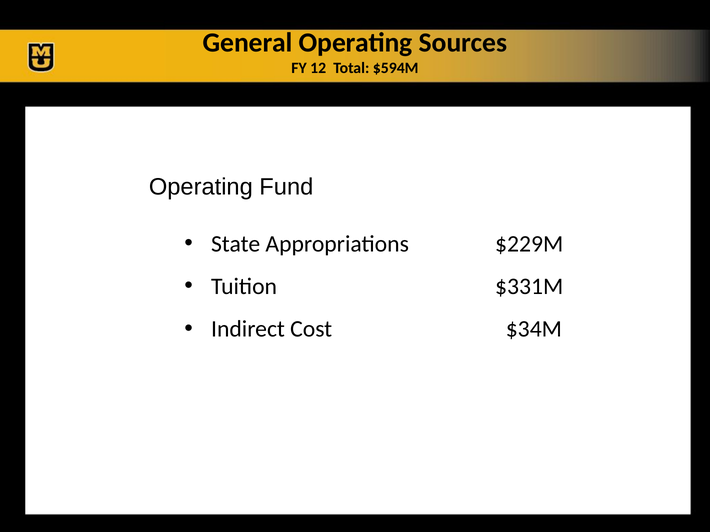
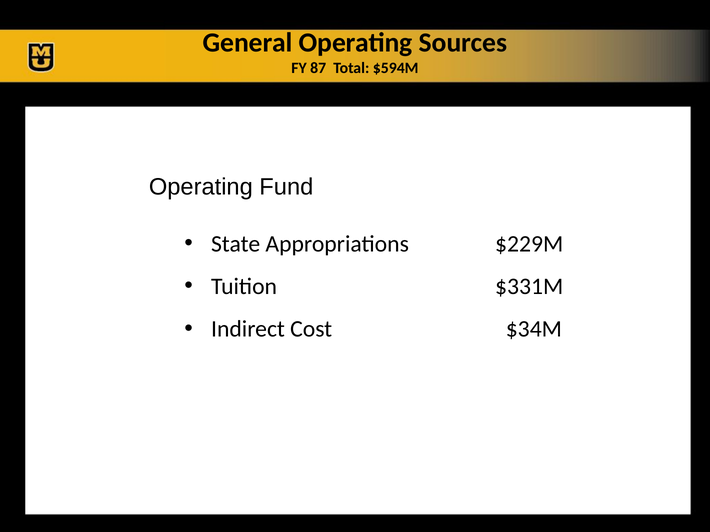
12: 12 -> 87 (318, 68)
